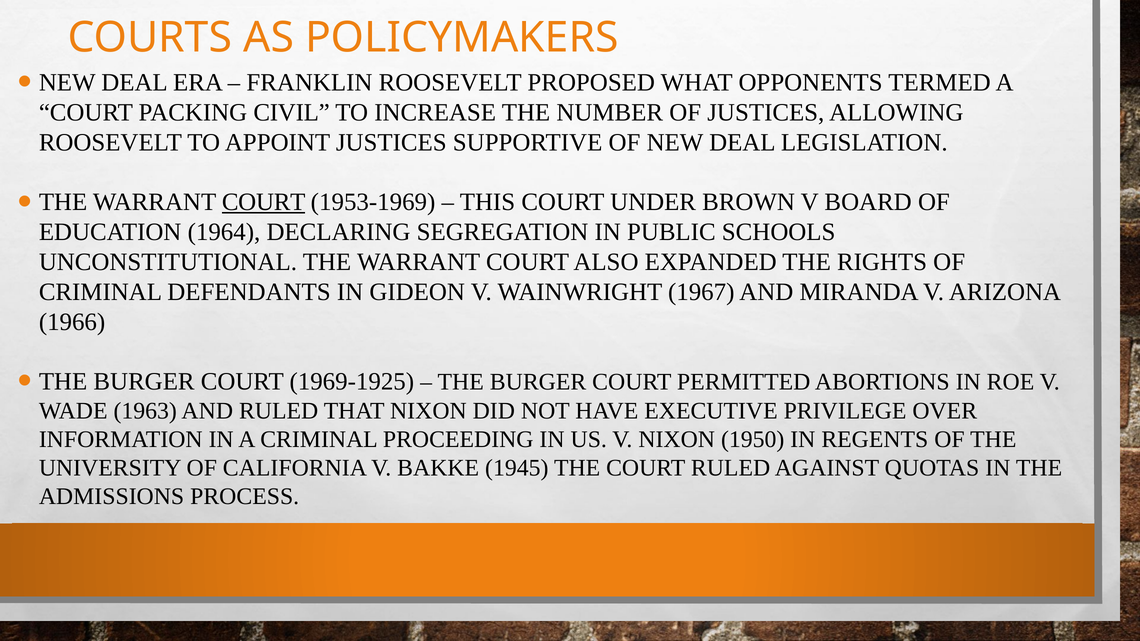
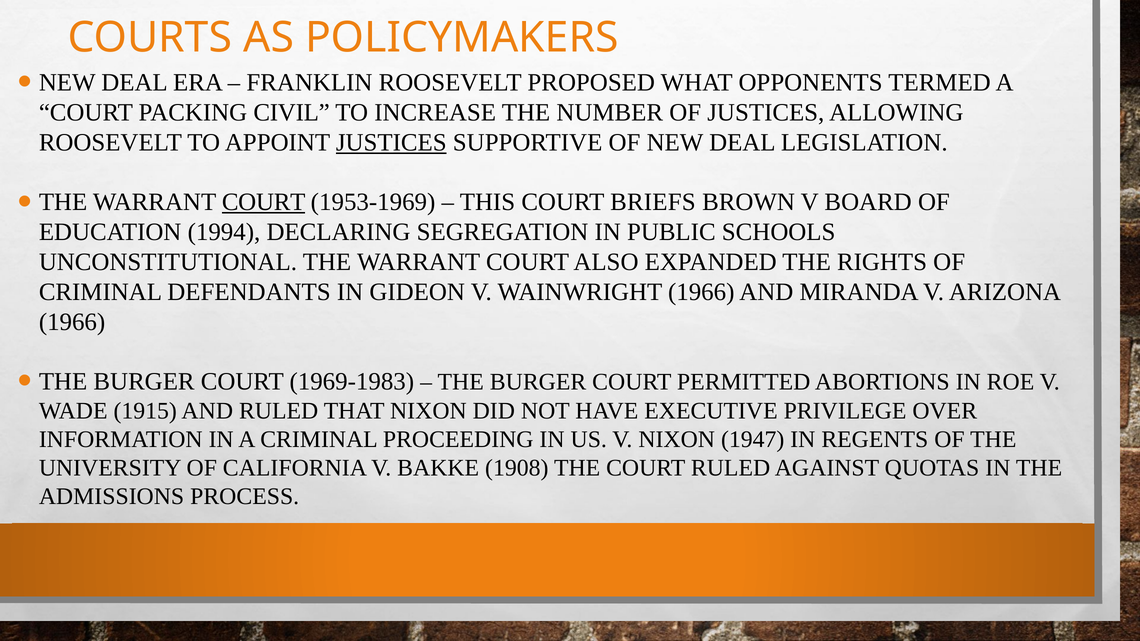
JUSTICES underline: none -> present (391, 142)
UNDER: UNDER -> BRIEFS (653, 202)
1964: 1964 -> 1994 (224, 232)
WAINWRIGHT 1967: 1967 -> 1966 (701, 292)
1969-1925: 1969-1925 -> 1969-1983 (352, 382)
1963: 1963 -> 1915 (145, 411)
1950: 1950 -> 1947 (753, 440)
1945: 1945 -> 1908 (517, 468)
